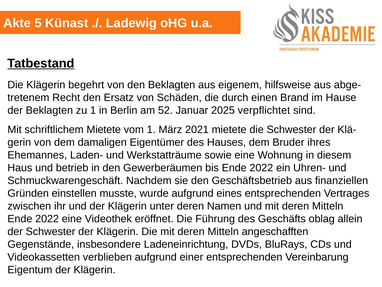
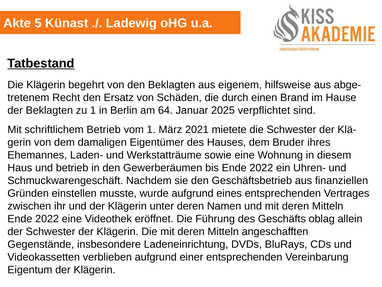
52: 52 -> 64 (165, 110)
schriftlichem Mietete: Mietete -> Betrieb (104, 129)
